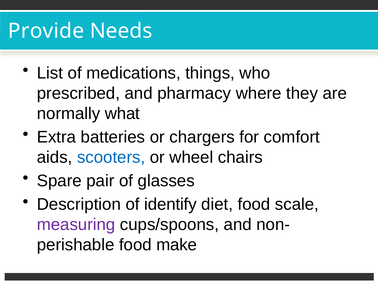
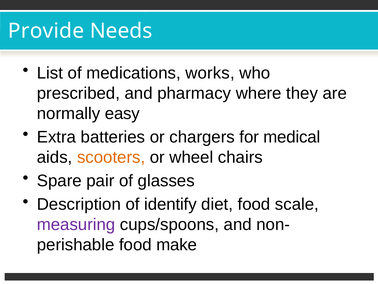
things: things -> works (210, 73)
what: what -> easy (122, 113)
comfort: comfort -> medical (292, 137)
scooters colour: blue -> orange (111, 157)
